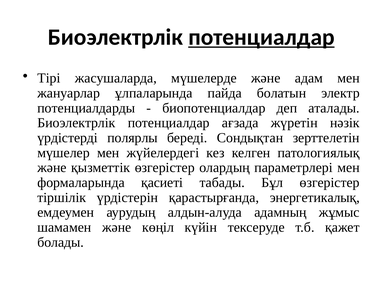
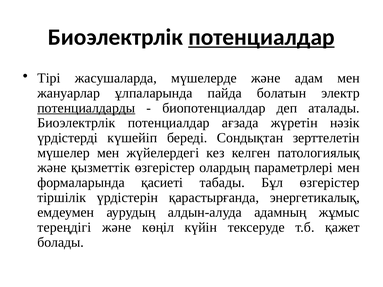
потенциалдарды underline: none -> present (86, 108)
полярлы: полярлы -> күшейіп (132, 138)
шамамен: шамамен -> тереңдігі (64, 227)
